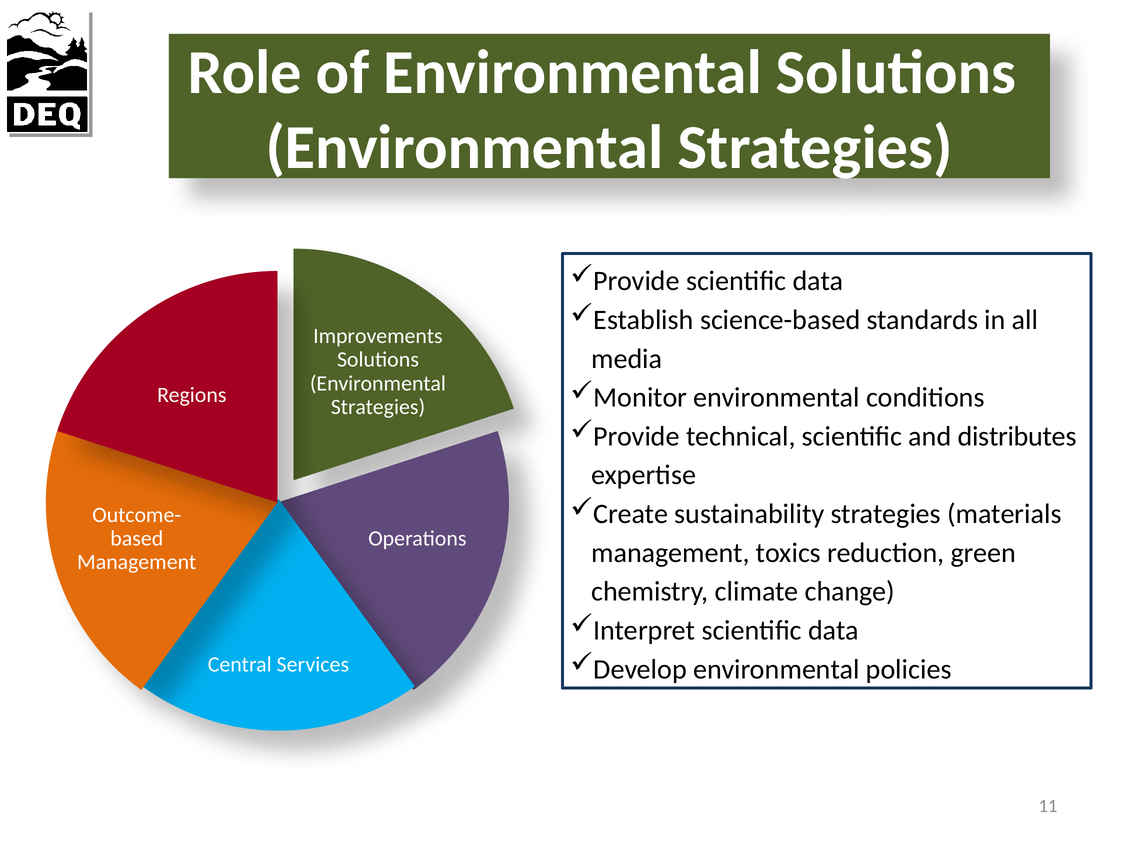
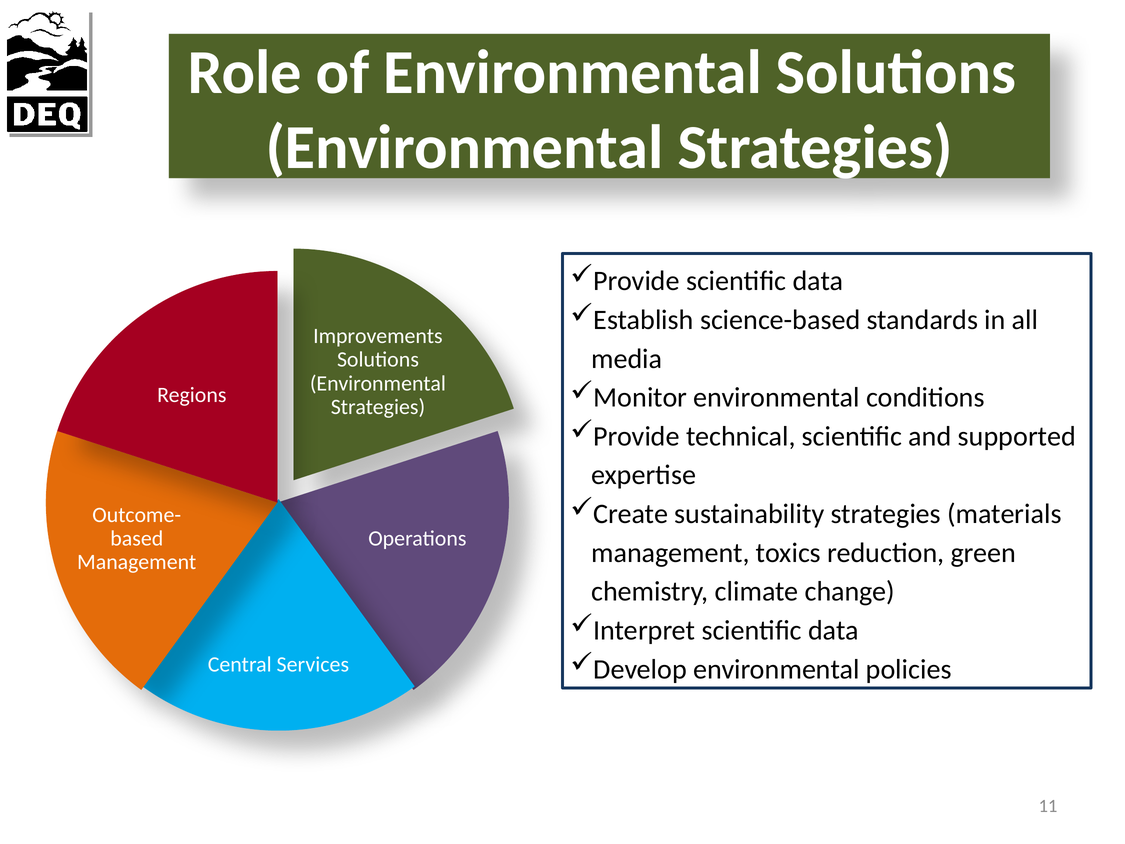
distributes: distributes -> supported (1017, 436)
